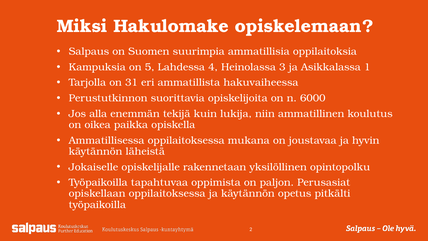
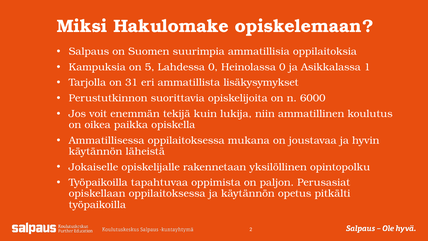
Lahdessa 4: 4 -> 0 (213, 67)
Heinolassa 3: 3 -> 0 (282, 67)
hakuvaiheessa: hakuvaiheessa -> lisäkysymykset (261, 83)
alla: alla -> voit (98, 114)
